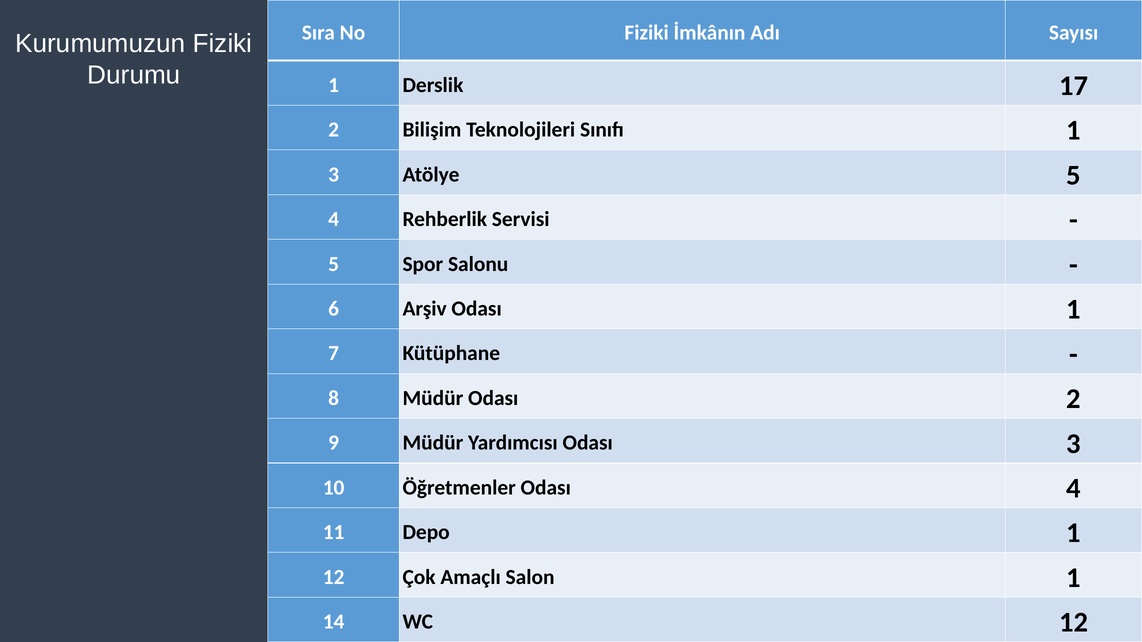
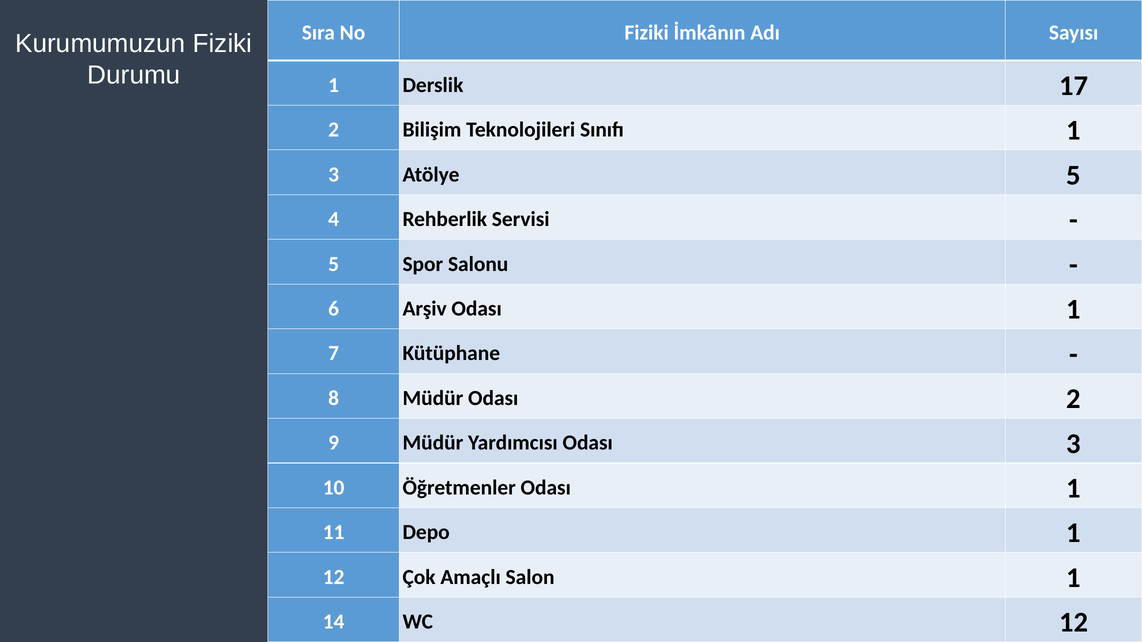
Öğretmenler Odası 4: 4 -> 1 (1074, 489)
